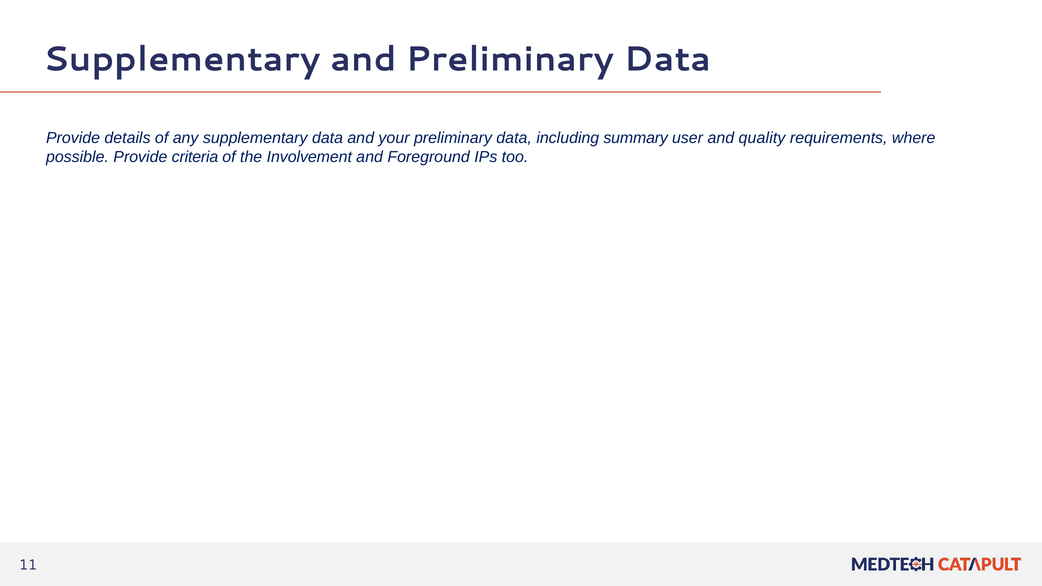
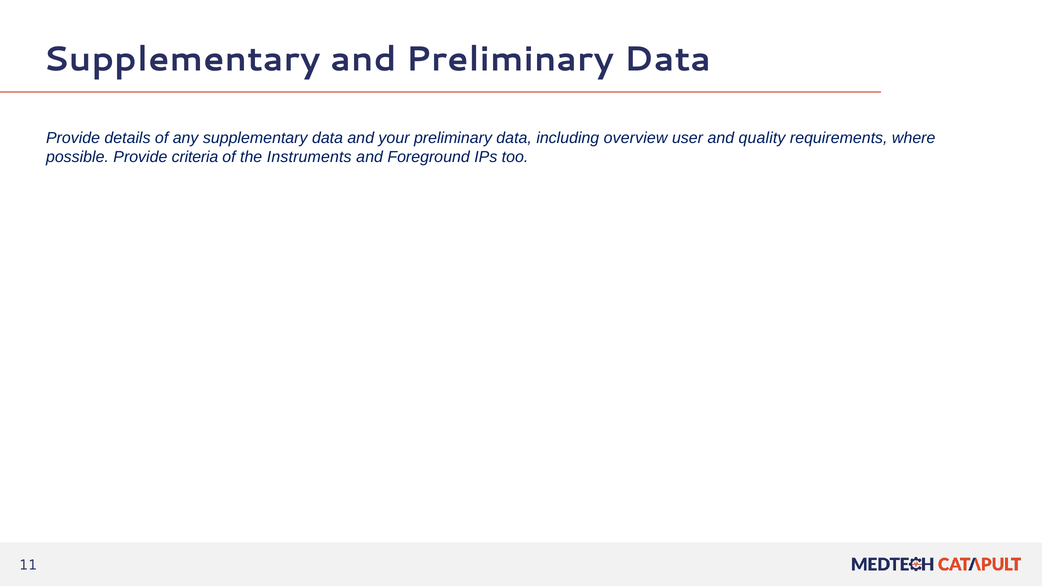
summary: summary -> overview (636, 138)
Involvement: Involvement -> Instruments (309, 157)
